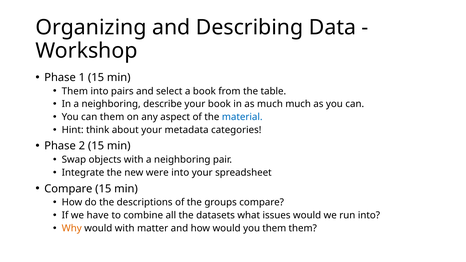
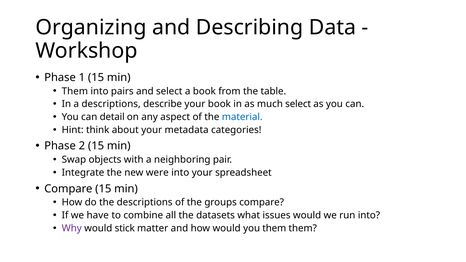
In a neighboring: neighboring -> descriptions (111, 104)
much much: much -> select (298, 104)
can them: them -> detail (112, 117)
Why colour: orange -> purple (72, 228)
would with: with -> stick (125, 228)
